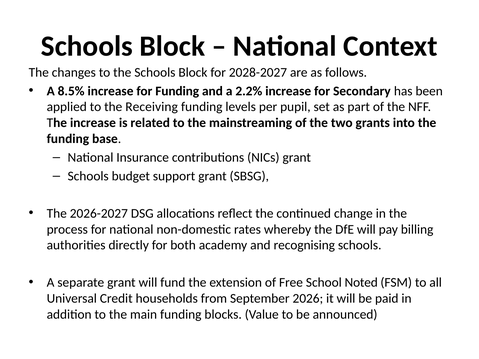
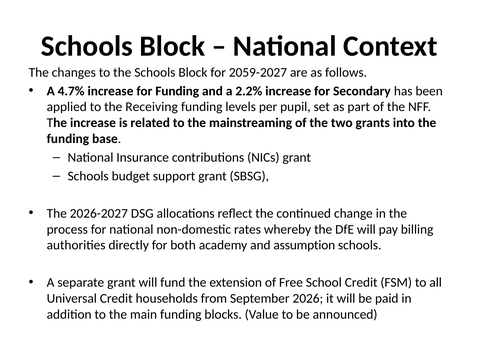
2028-2027: 2028-2027 -> 2059-2027 (258, 72)
8.5%: 8.5% -> 4.7% (71, 91)
recognising: recognising -> assumption (304, 245)
School Noted: Noted -> Credit (361, 283)
